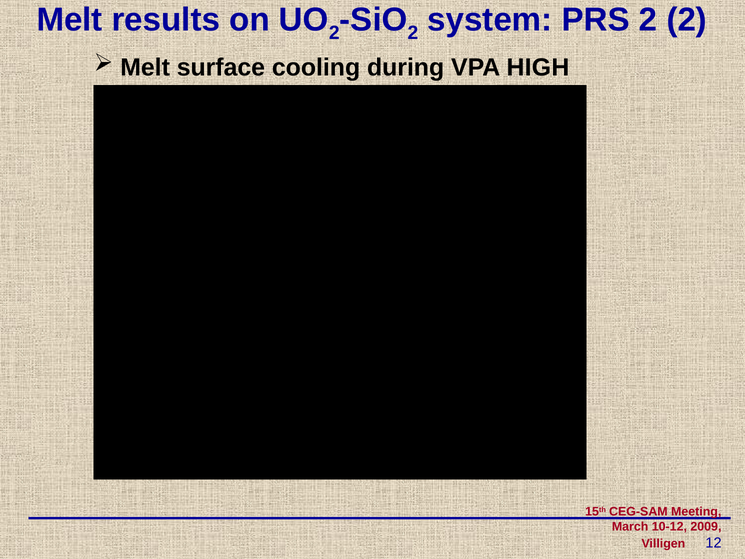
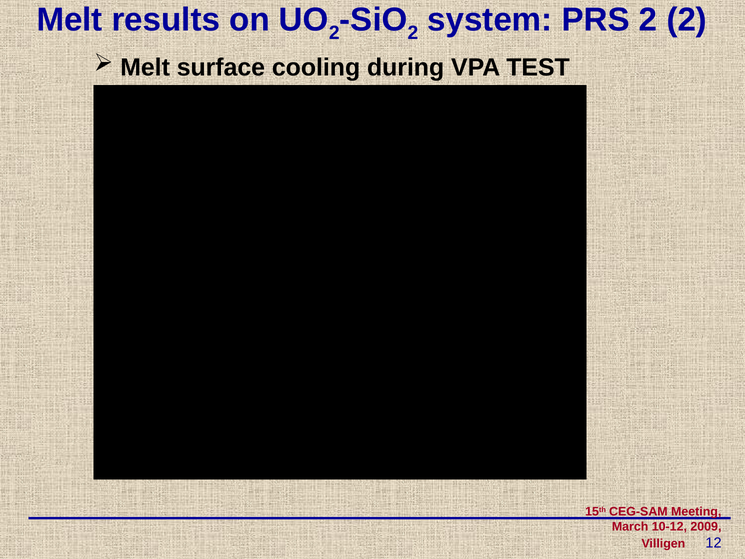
HIGH: HIGH -> TEST (538, 67)
